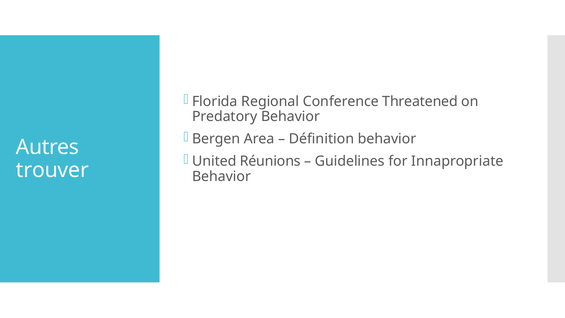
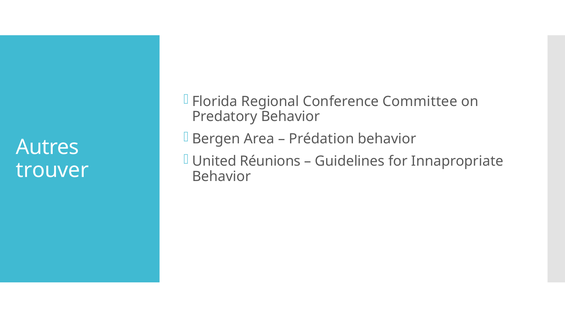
Threatened: Threatened -> Committee (420, 101)
Définition: Définition -> Prédation (321, 139)
